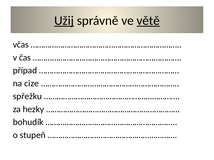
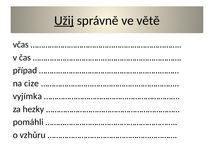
větě underline: present -> none (148, 21)
spřežku: spřežku -> vyjímka (27, 97)
bohudík: bohudík -> pomáhli (28, 122)
stupeň: stupeň -> vzhůru (33, 135)
